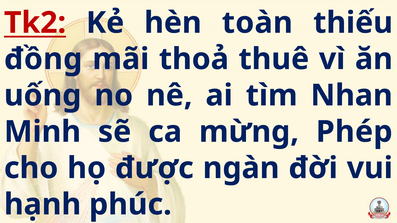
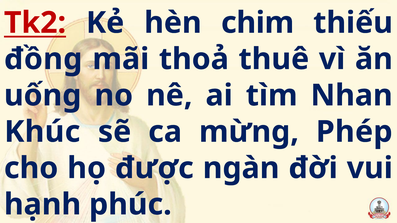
toàn: toàn -> chim (258, 23)
Minh: Minh -> Khúc (42, 132)
